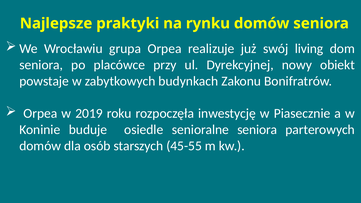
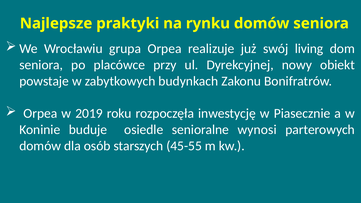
senioralne seniora: seniora -> wynosi (257, 130)
